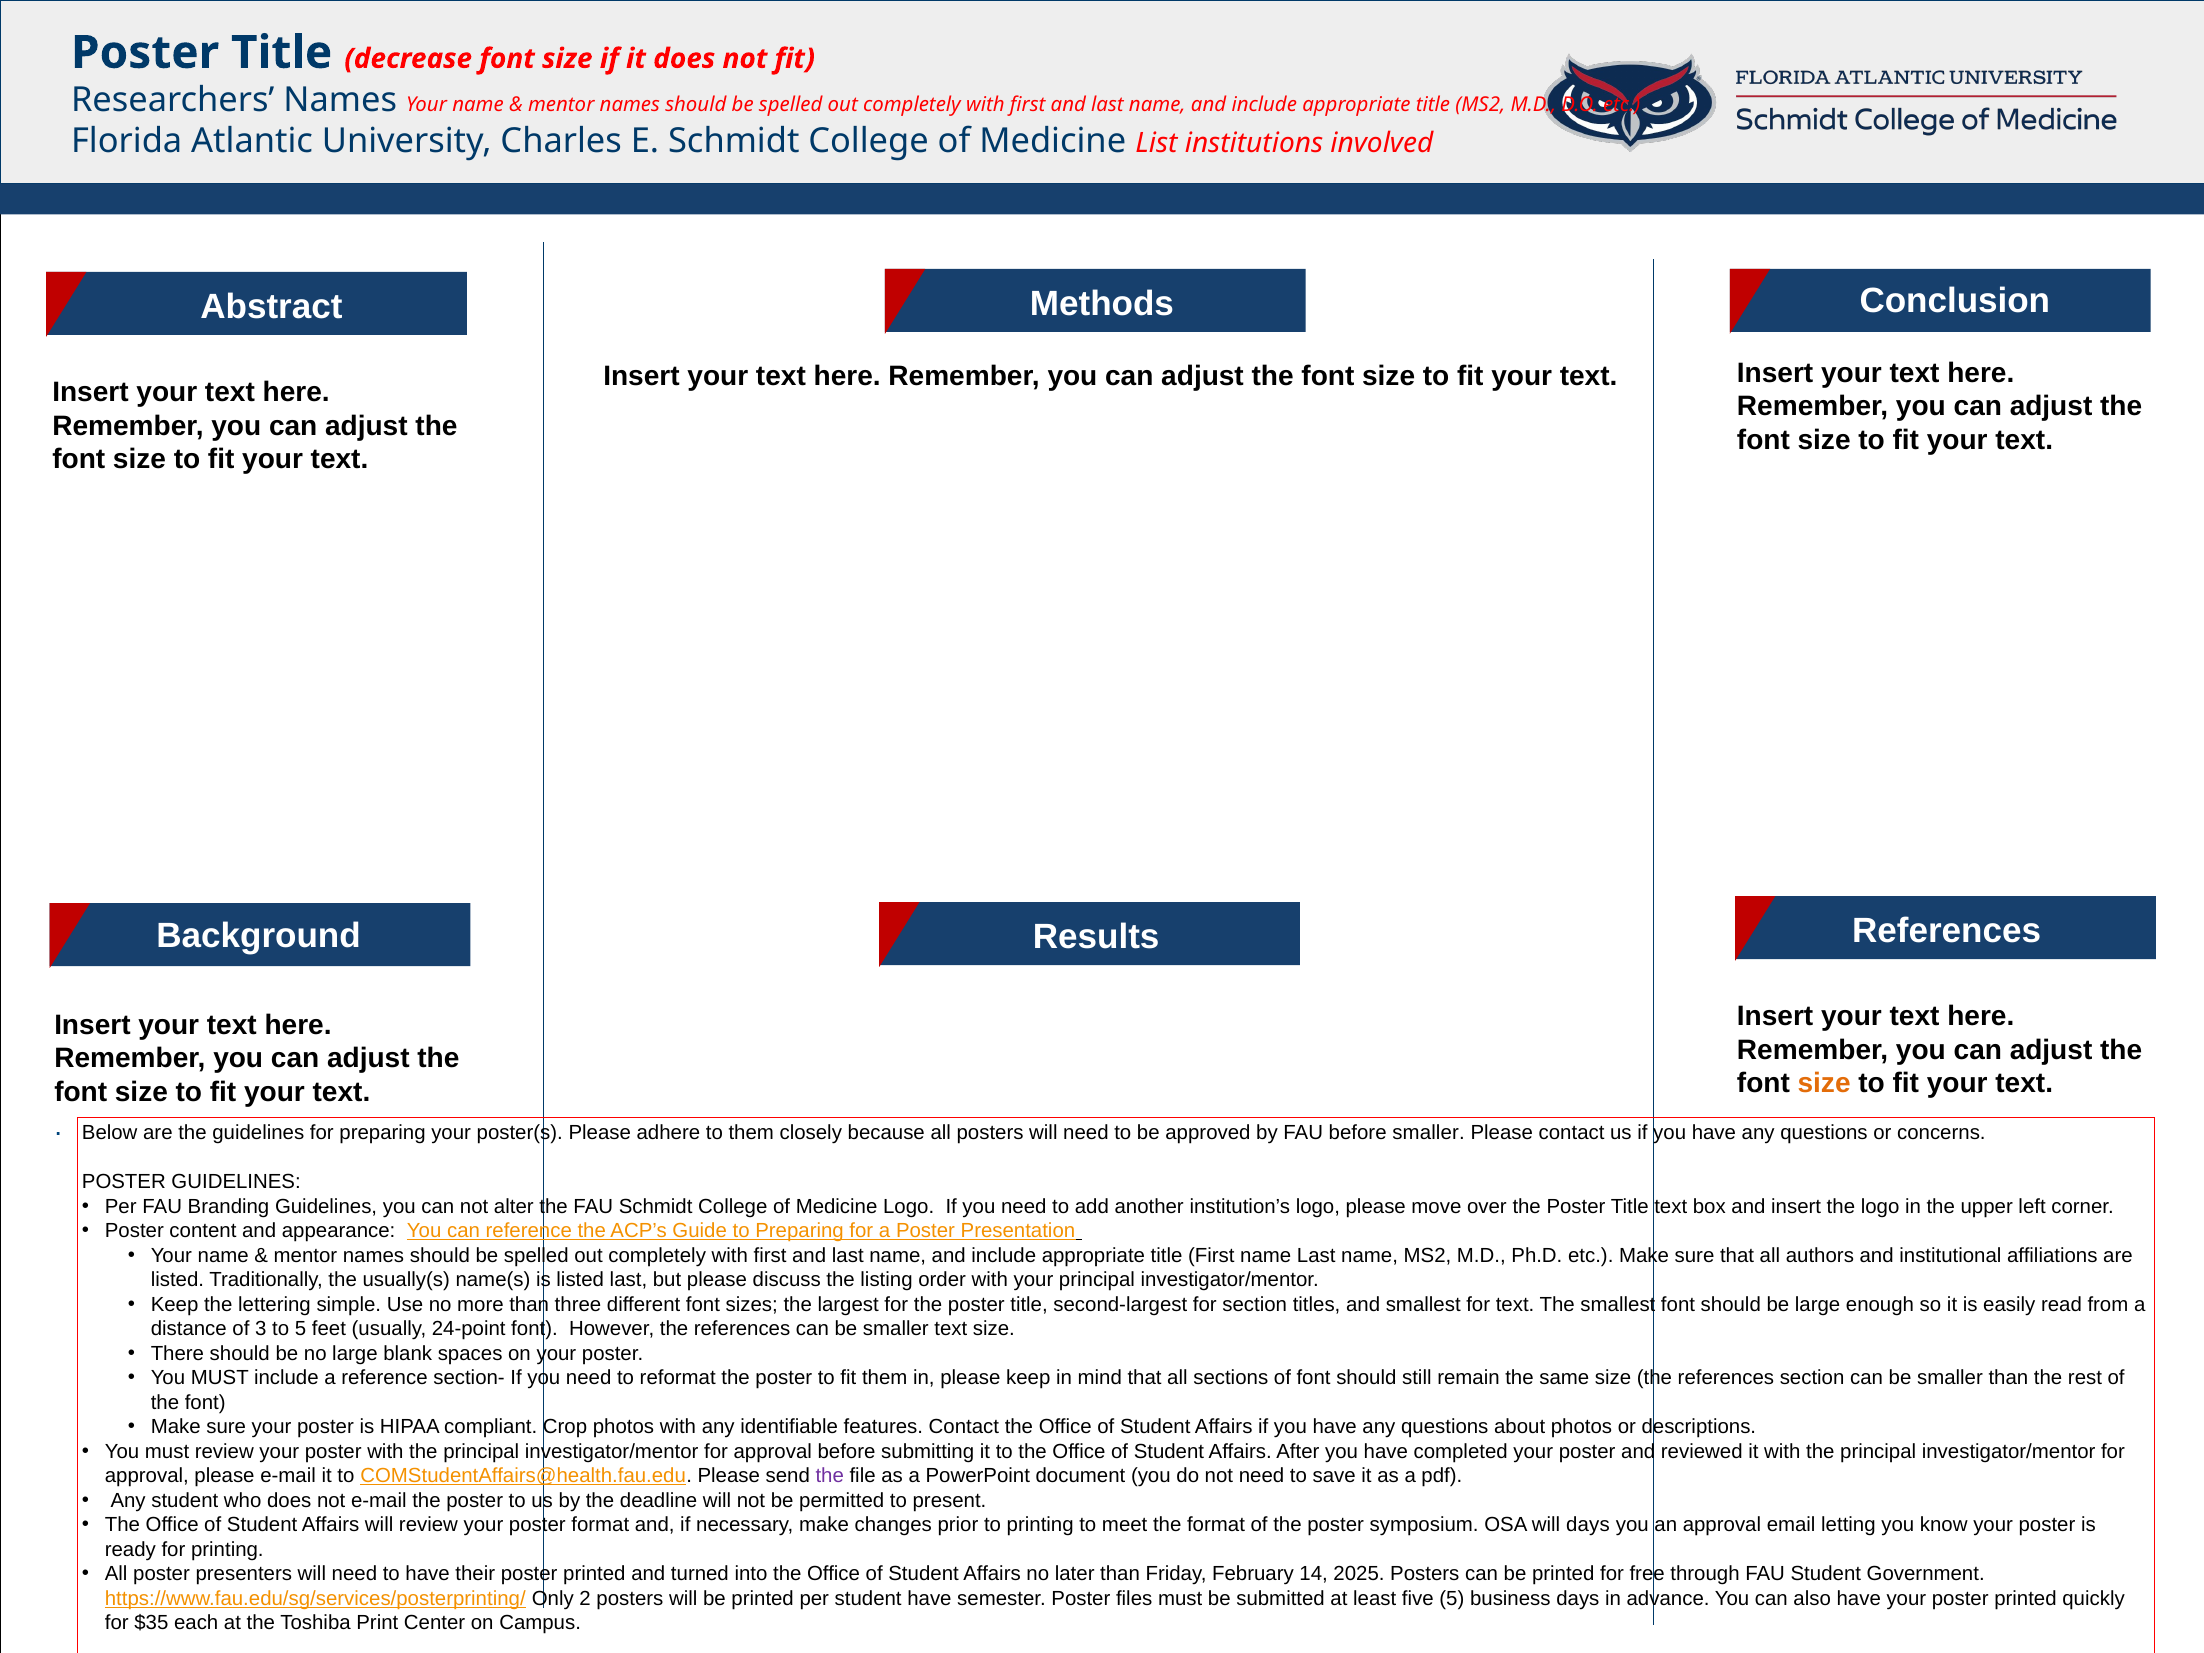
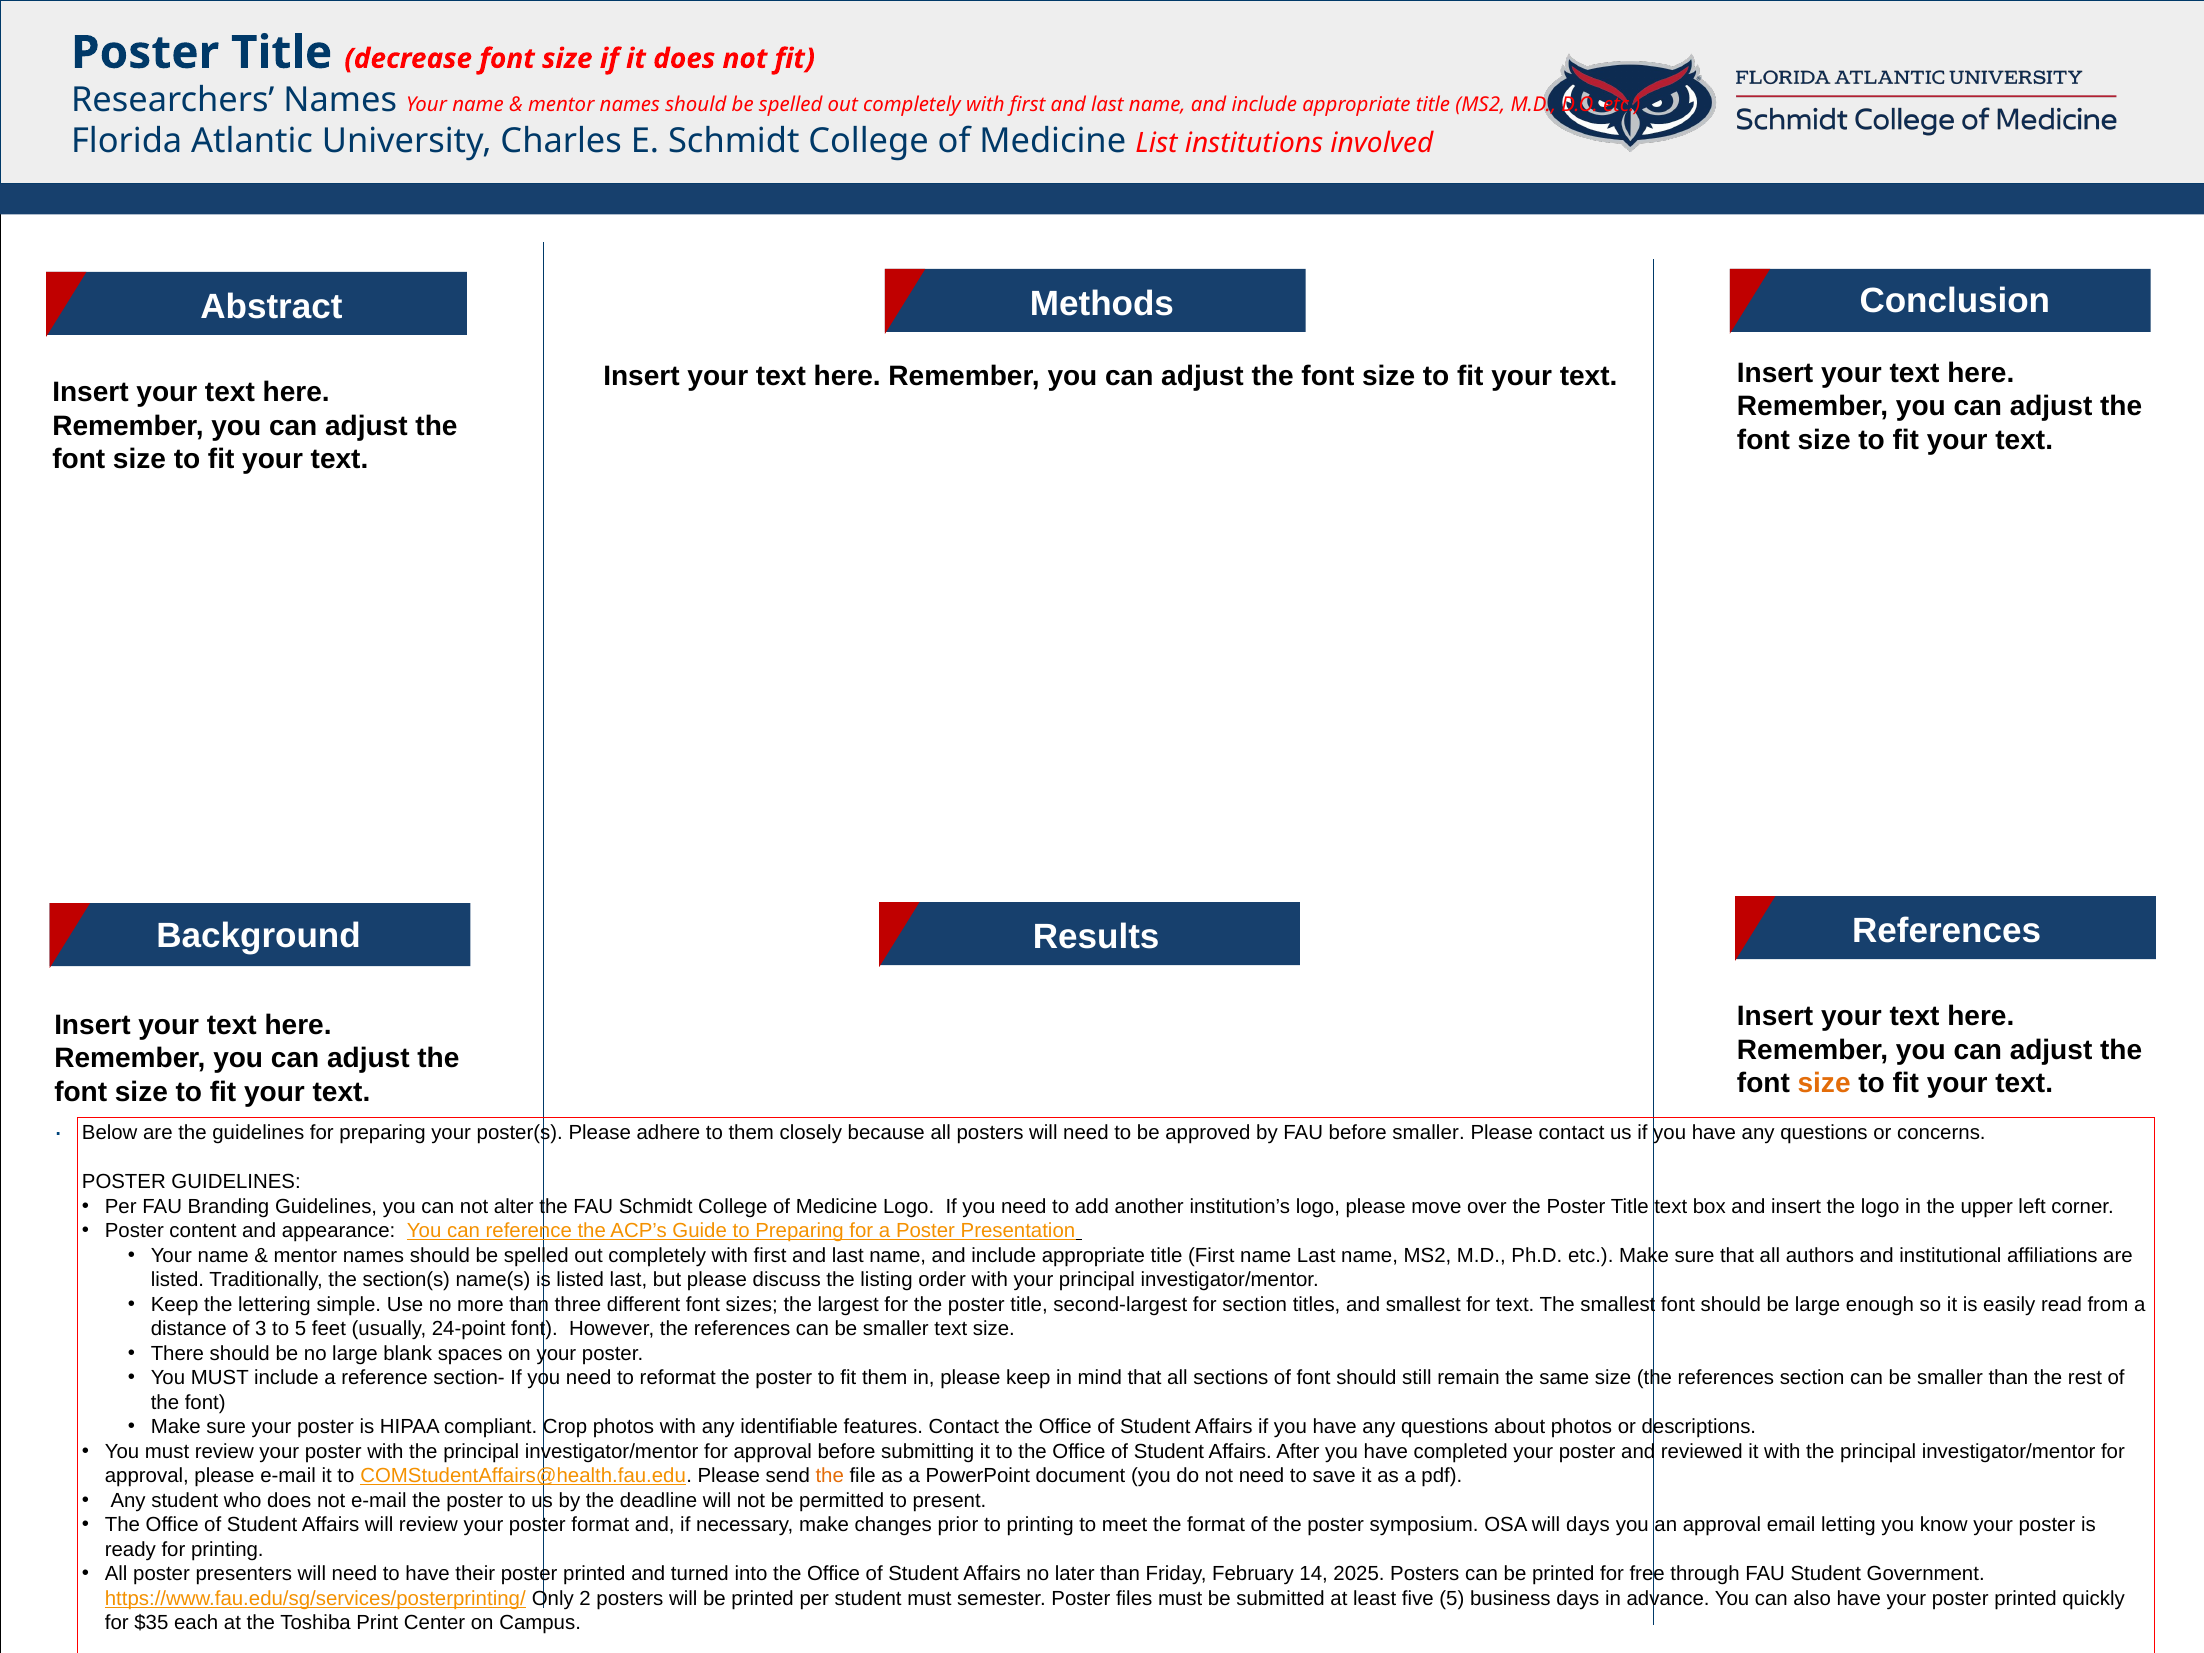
usually(s: usually(s -> section(s (406, 1280)
the colour: purple -> orange (830, 1476)
student have: have -> must (929, 1598)
